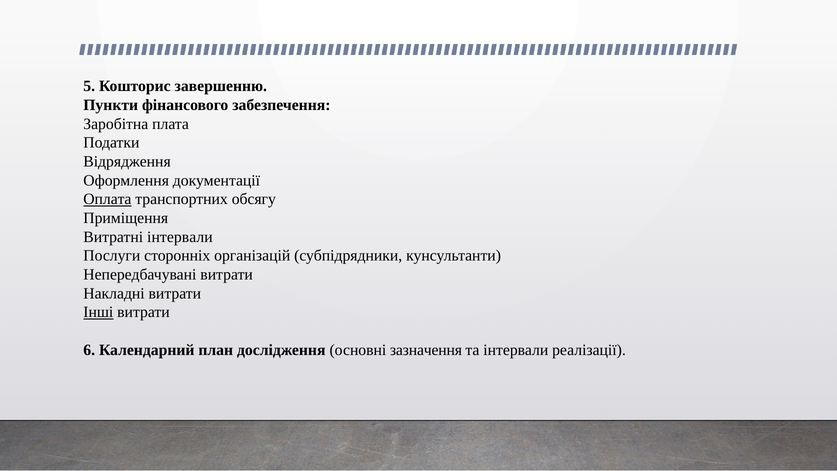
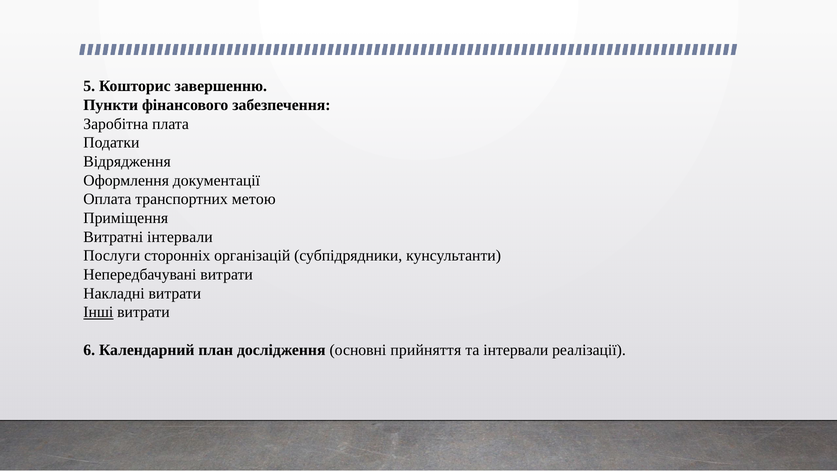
Оплата underline: present -> none (107, 199)
обсягу: обсягу -> метою (254, 199)
зазначення: зазначення -> прийняття (426, 350)
